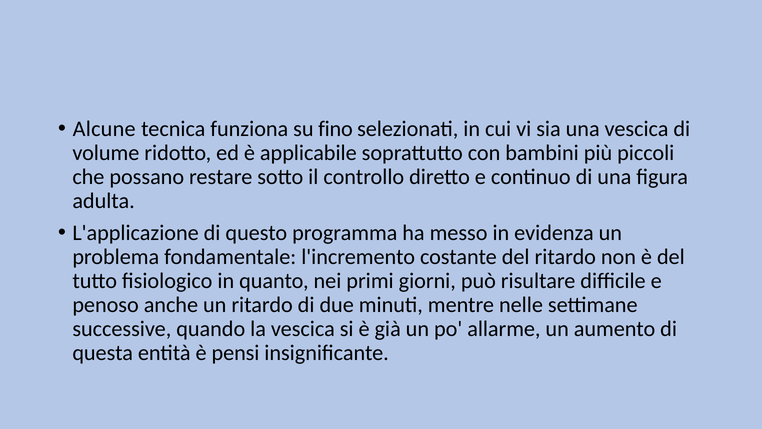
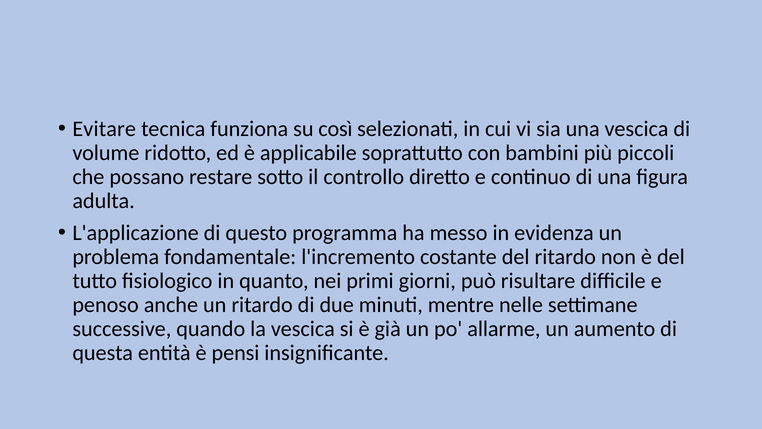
Alcune: Alcune -> Evitare (104, 129)
fino: fino -> così (335, 129)
